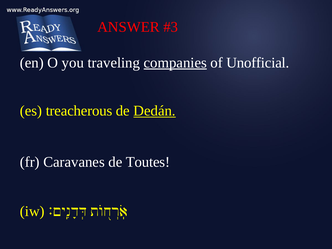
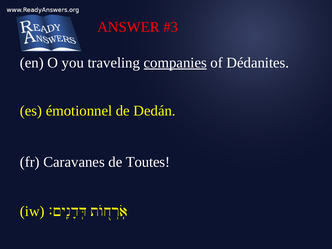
Unofficial: Unofficial -> Dédanites (258, 63)
treacherous: treacherous -> émotionnel (79, 111)
Dedán underline: present -> none (155, 111)
